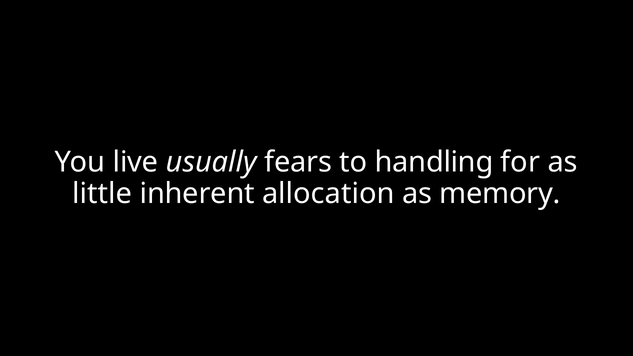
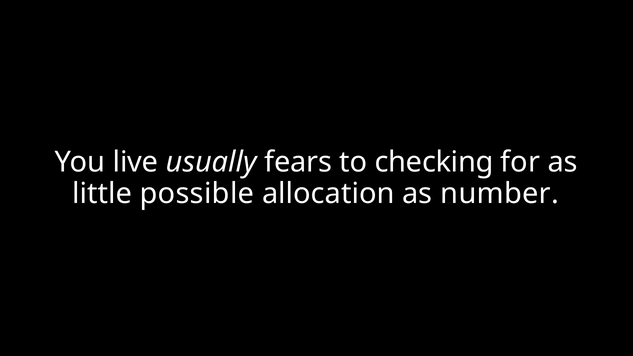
handling: handling -> checking (434, 162)
inherent: inherent -> possible (197, 194)
memory: memory -> number (500, 194)
